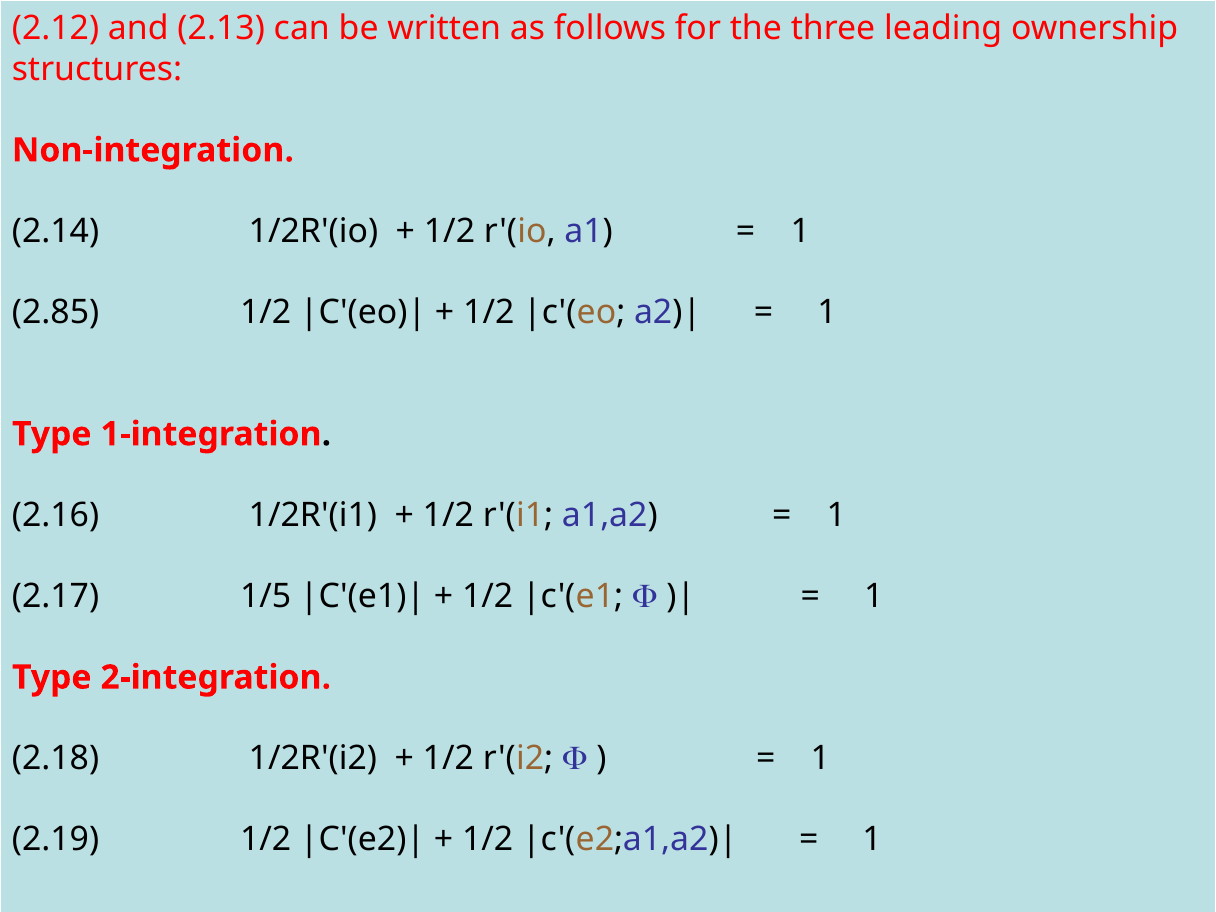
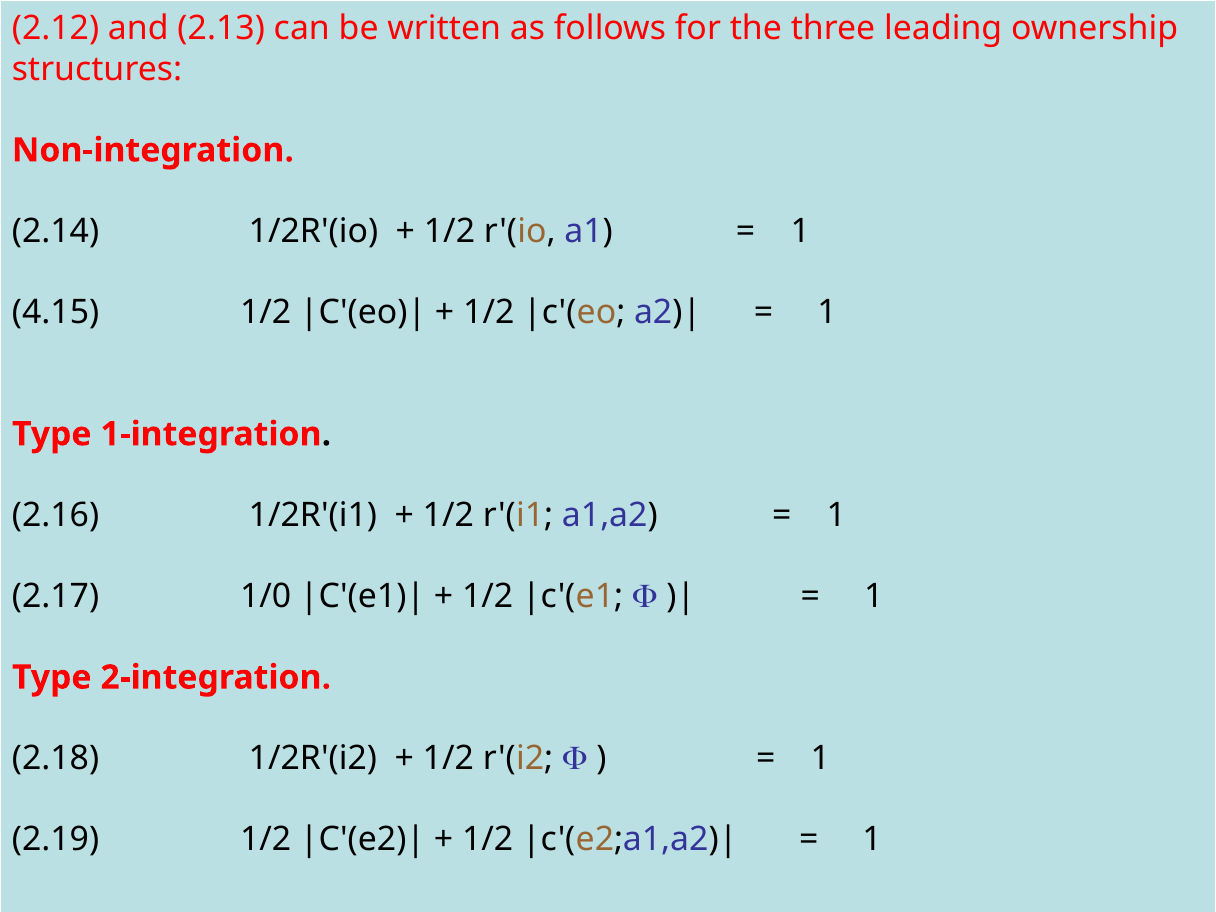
2.85: 2.85 -> 4.15 (56, 312)
1/5: 1/5 -> 1/0 (266, 596)
